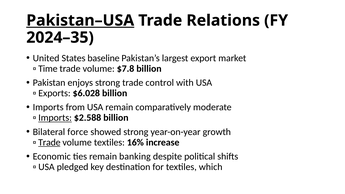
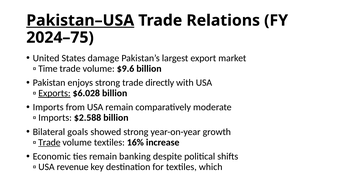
2024–35: 2024–35 -> 2024–75 (60, 38)
baseline: baseline -> damage (103, 58)
$7.8: $7.8 -> $9.6 (126, 69)
control: control -> directly (160, 83)
Exports underline: none -> present (54, 93)
Imports underline: present -> none (55, 118)
force: force -> goals (78, 132)
pledged: pledged -> revenue (73, 167)
